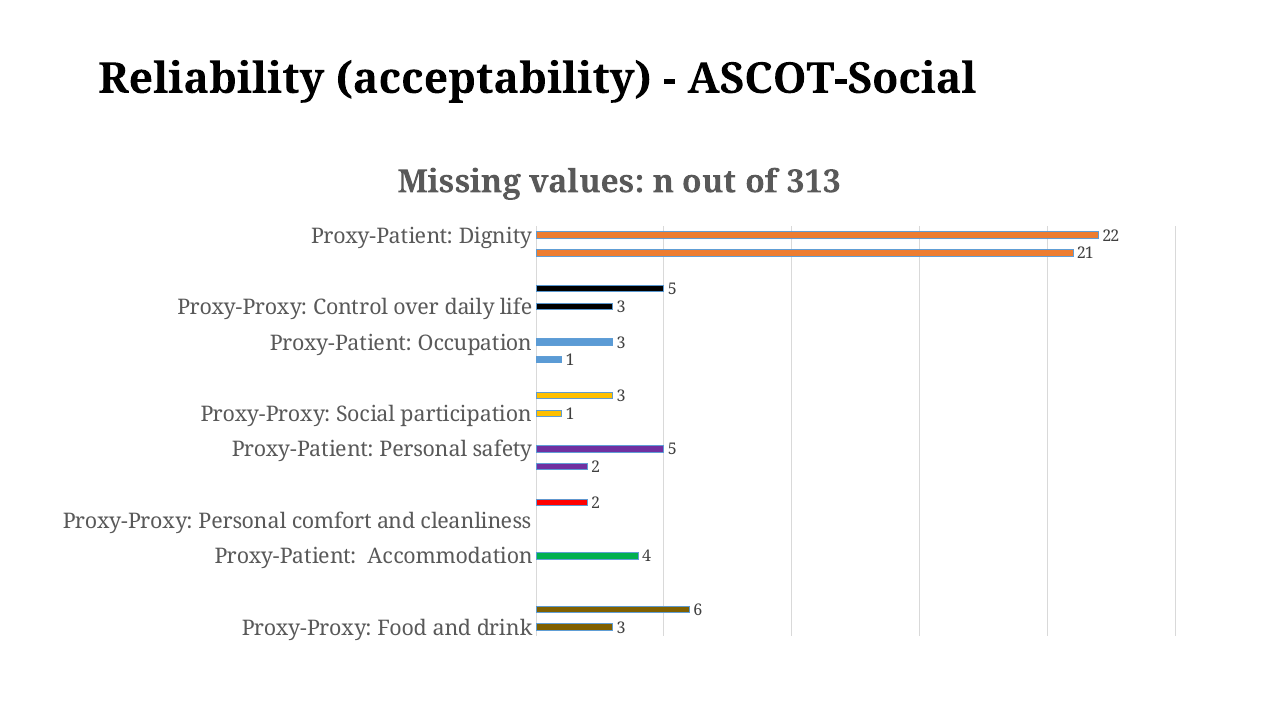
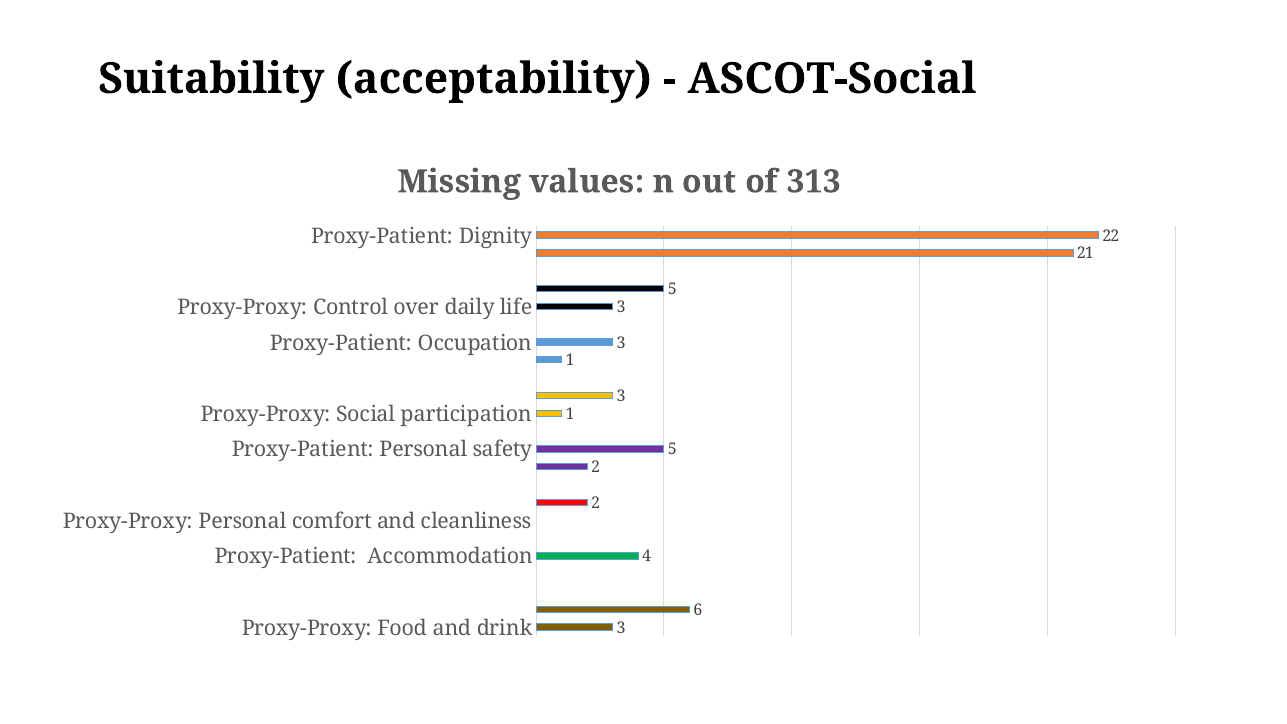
Reliability: Reliability -> Suitability (211, 79)
